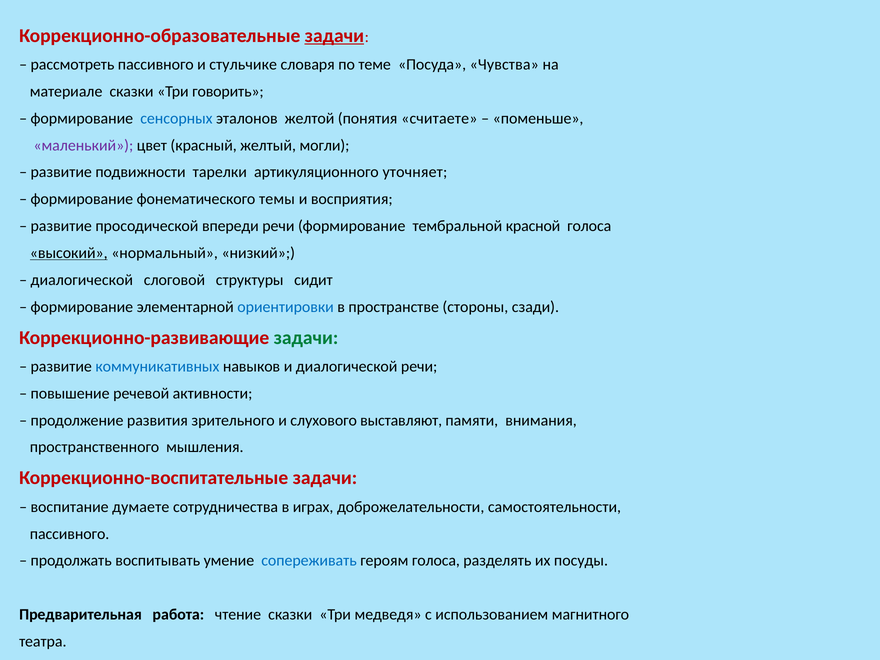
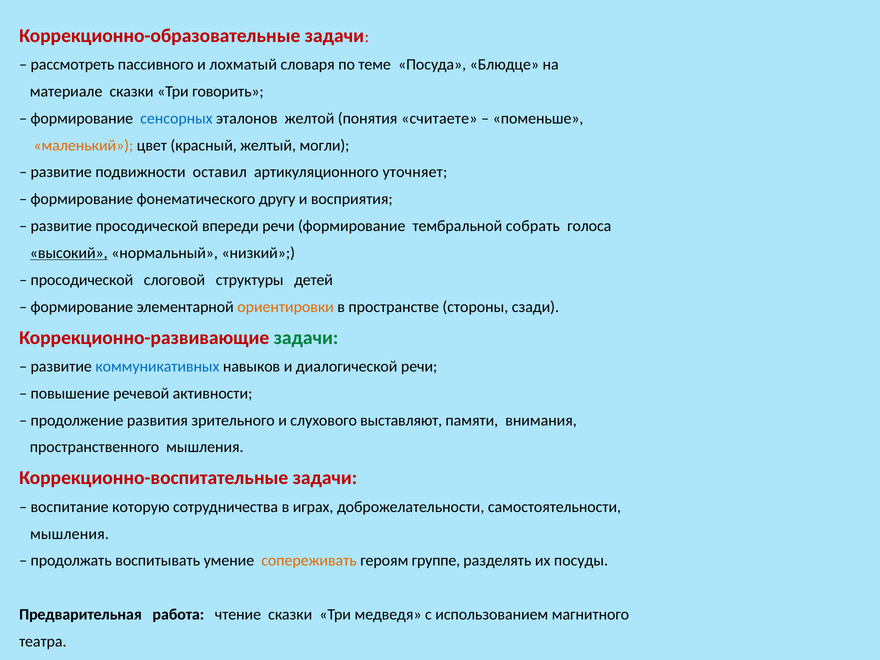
задачи underline: present -> none (334, 36)
стульчике: стульчике -> лохматый (243, 64)
Чувства: Чувства -> Блюдце (504, 64)
маленький colour: purple -> orange (83, 145)
тарелки: тарелки -> оставил (220, 172)
темы: темы -> другу (277, 199)
красной: красной -> собрать (533, 226)
диалогической: диалогической -> просодической (82, 280)
сидит: сидит -> детей (314, 280)
ориентировки colour: blue -> orange (286, 307)
думаете: думаете -> которую (141, 507)
пассивного: пассивного -> мышления (69, 534)
сопереживать colour: blue -> orange (309, 561)
героям голоса: голоса -> группе (436, 561)
